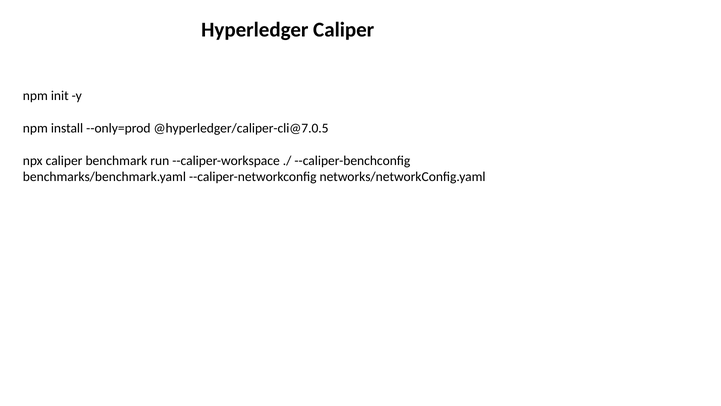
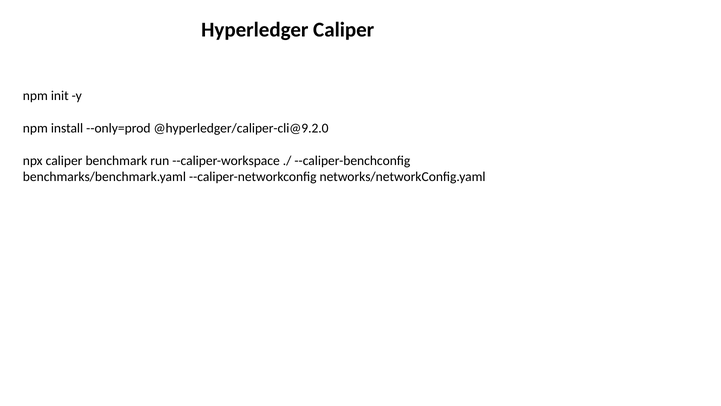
@hyperledger/caliper-cli@7.0.5: @hyperledger/caliper-cli@7.0.5 -> @hyperledger/caliper-cli@9.2.0 (241, 128)
